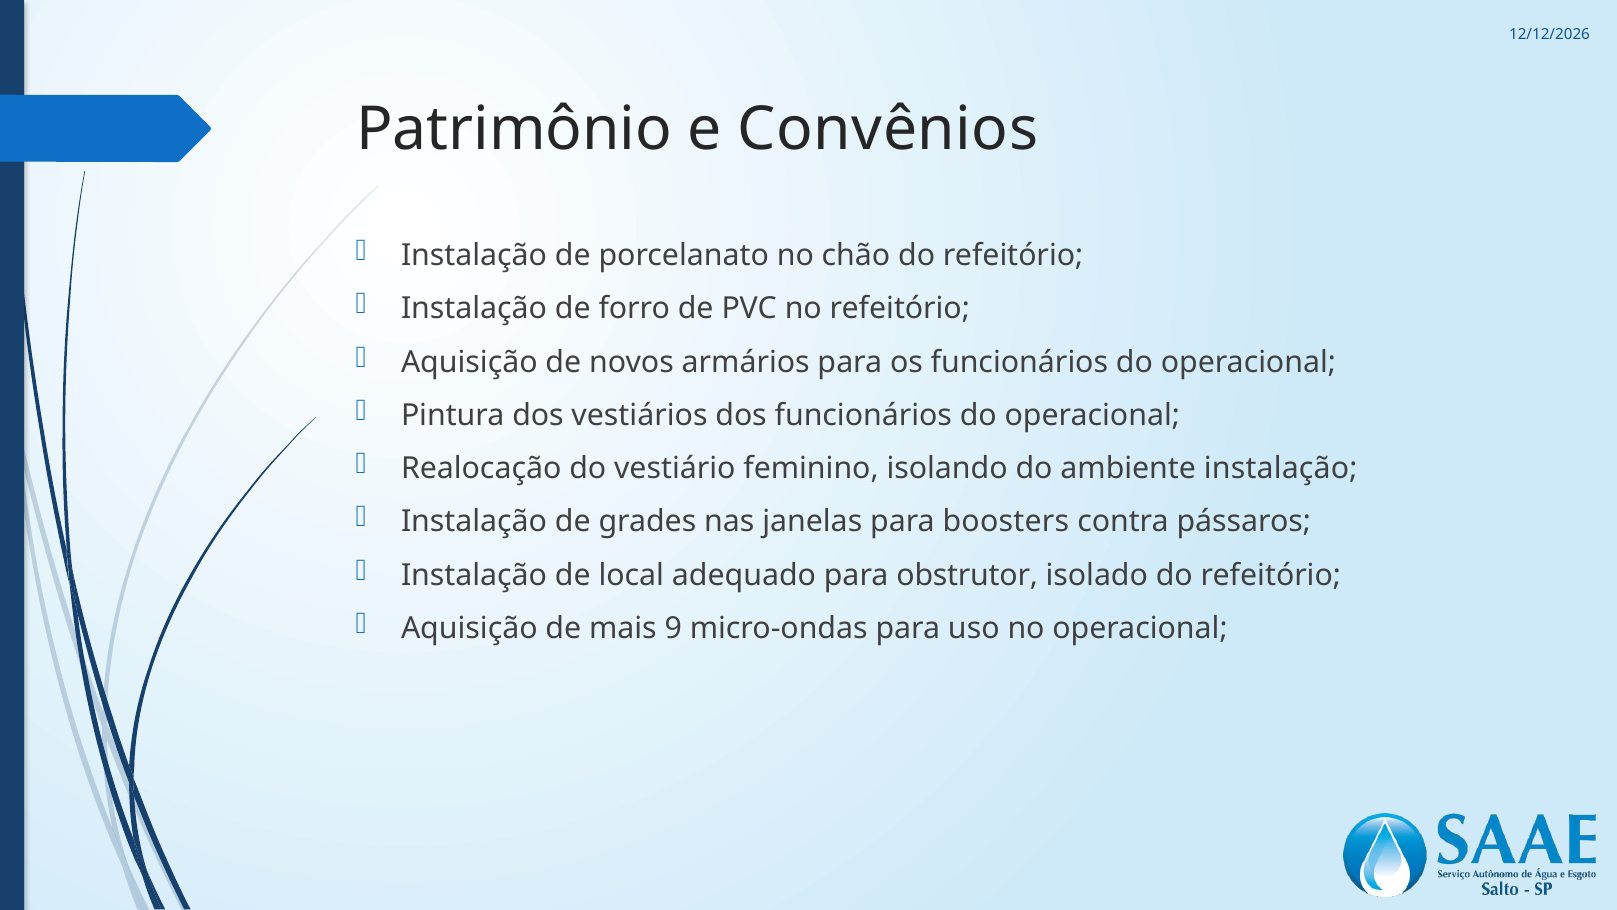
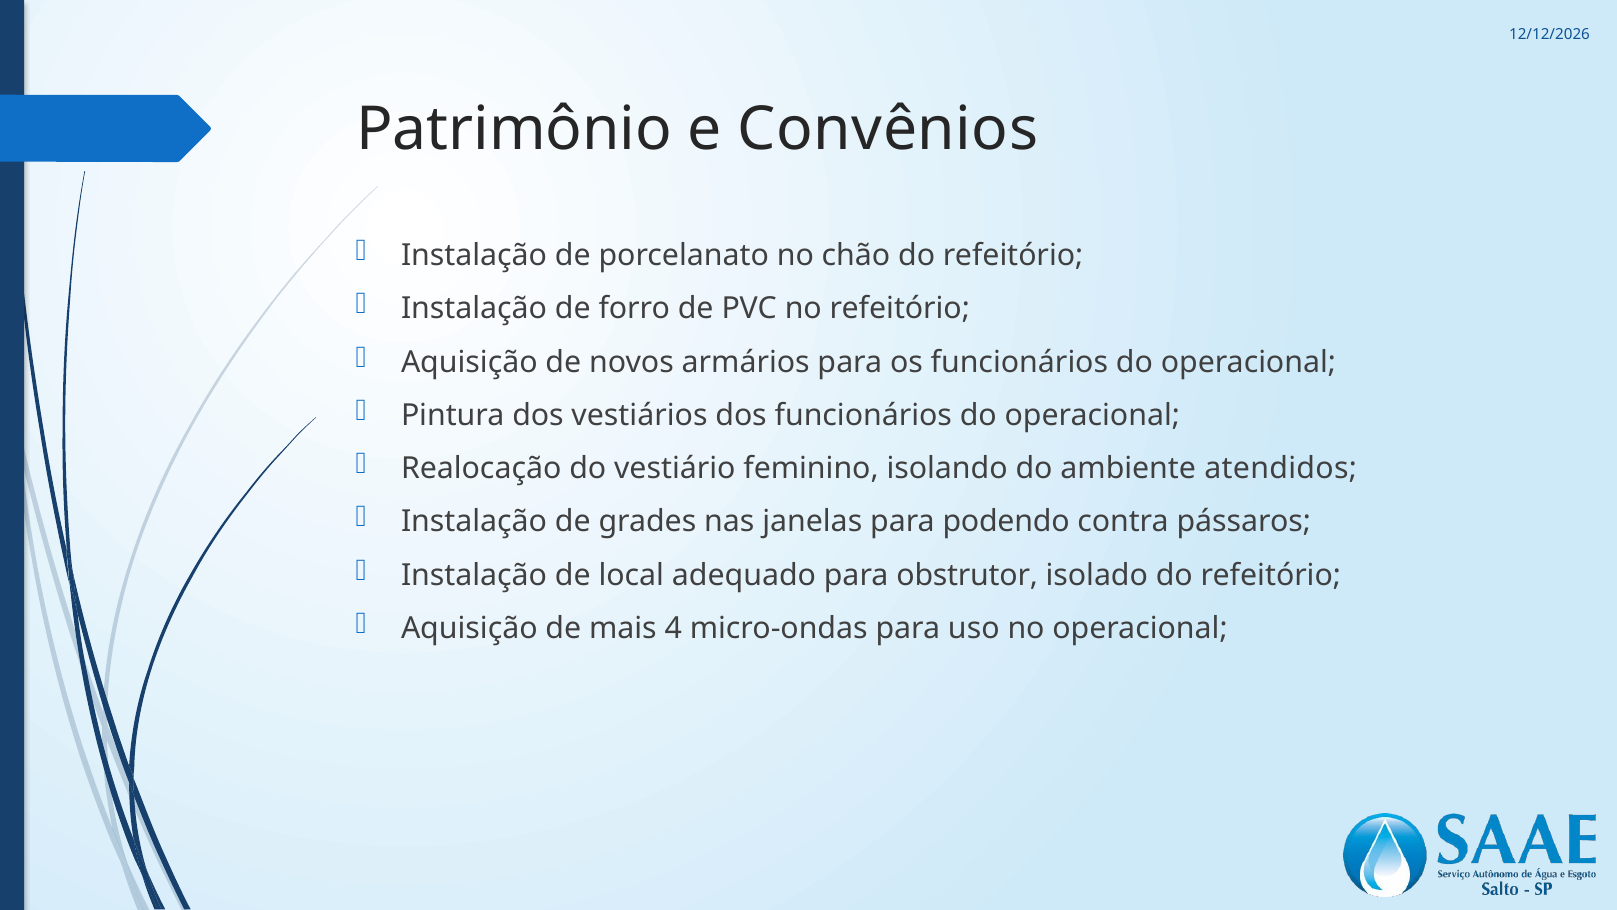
ambiente instalação: instalação -> atendidos (1281, 468)
boosters: boosters -> podendo (1006, 522)
9: 9 -> 4 (673, 628)
